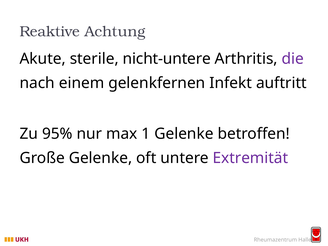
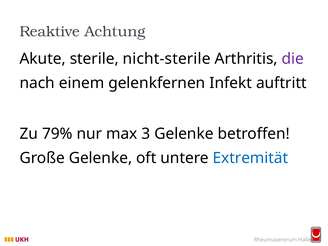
nicht-untere: nicht-untere -> nicht-sterile (167, 59)
95%: 95% -> 79% (57, 134)
1: 1 -> 3 (146, 134)
Extremität colour: purple -> blue (250, 158)
